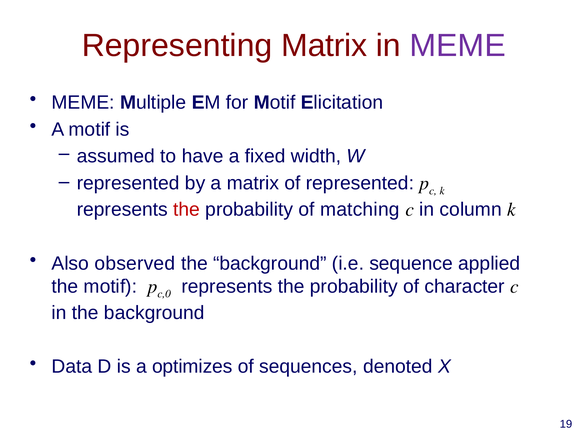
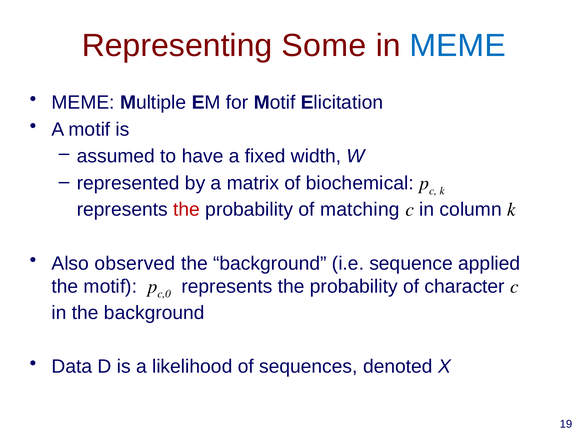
Representing Matrix: Matrix -> Some (324, 46)
MEME colour: purple -> blue (458, 46)
of represented: represented -> biochemical (360, 183)
optimizes: optimizes -> likelihood (192, 367)
